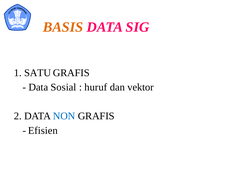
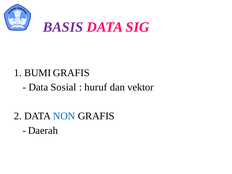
BASIS colour: orange -> purple (63, 27)
SATU: SATU -> BUMI (38, 73)
Efisien: Efisien -> Daerah (43, 131)
